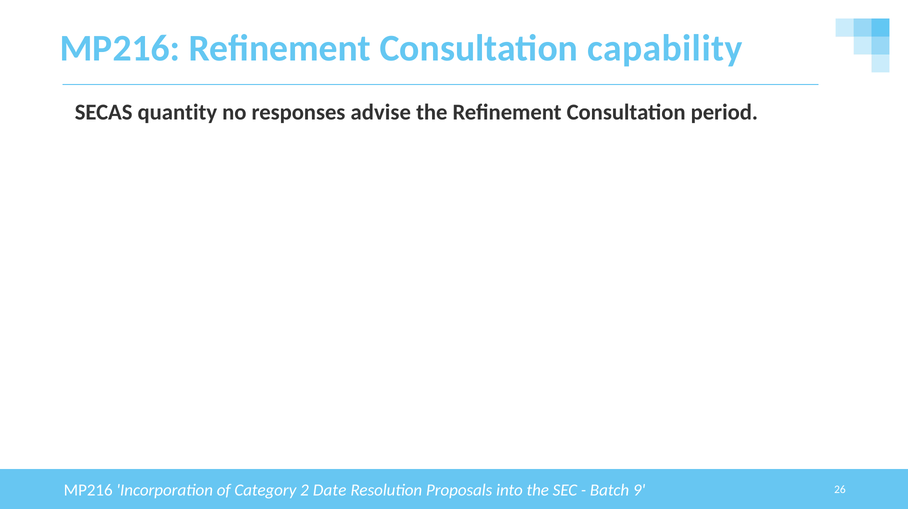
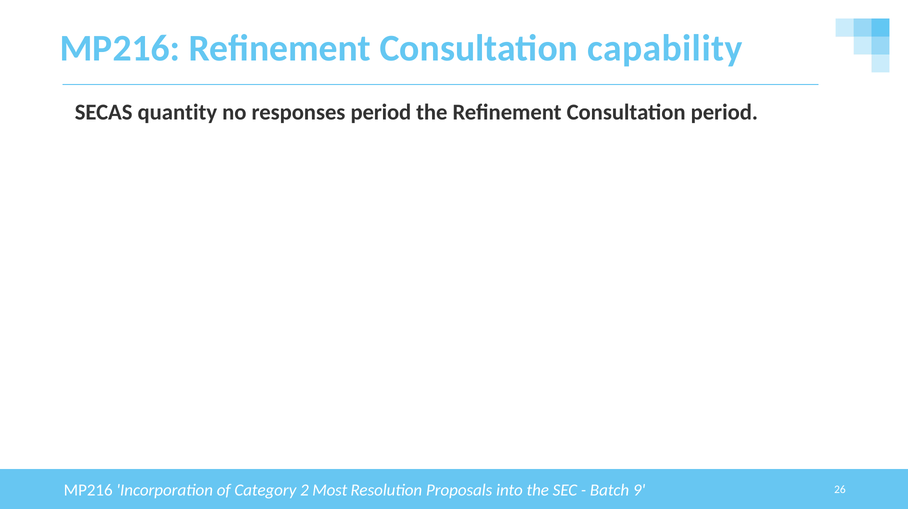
responses advise: advise -> period (381, 112)
Date: Date -> Most (330, 490)
